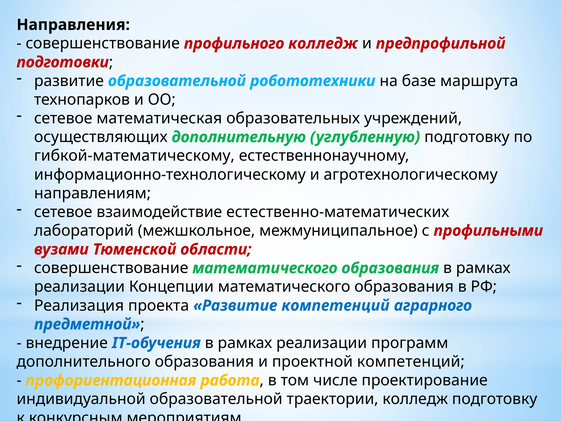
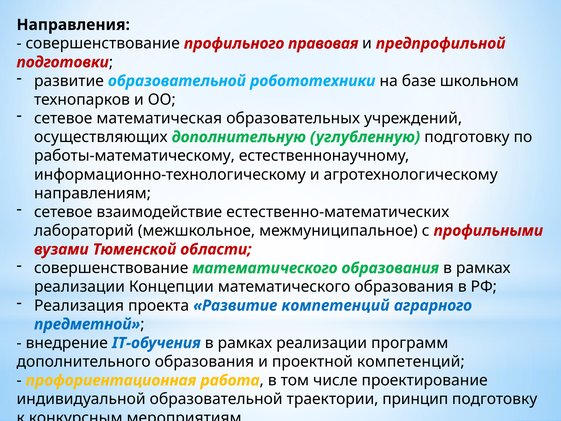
профильного колледж: колледж -> правовая (323, 43)
маршрута: маршрута -> школьном (479, 81)
гибкой-математическому: гибкой-математическому -> работы-математическому (134, 156)
траектории колледж: колледж -> принцип (415, 399)
